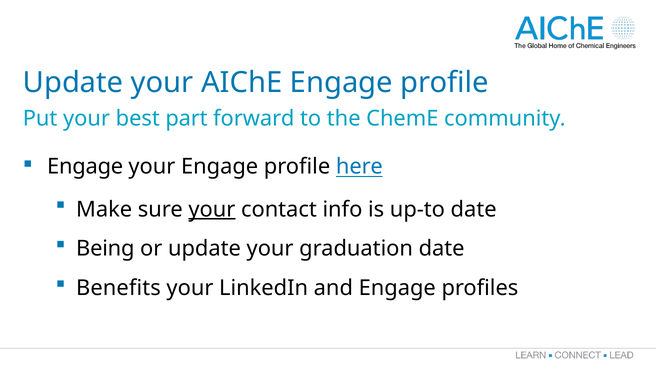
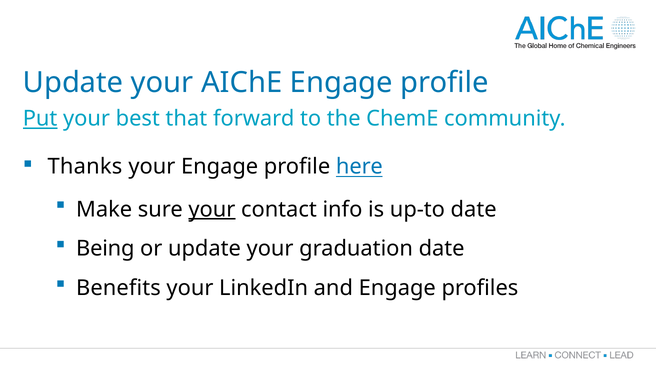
Put underline: none -> present (40, 119)
part: part -> that (186, 119)
Engage: Engage -> Thanks (85, 166)
